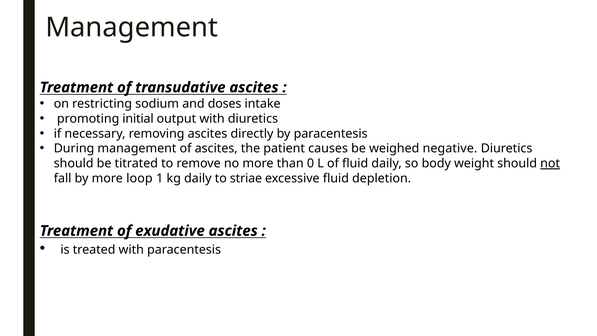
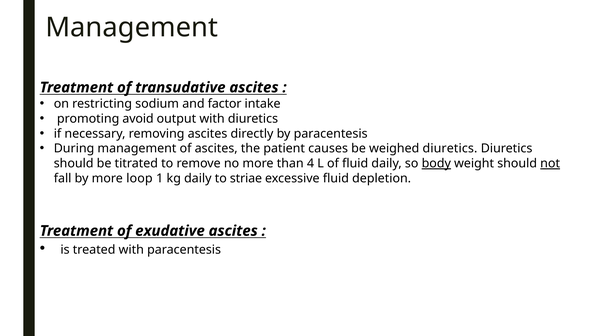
doses: doses -> factor (225, 104)
initial: initial -> avoid (138, 119)
weighed negative: negative -> diuretics (450, 148)
0: 0 -> 4 (310, 163)
body underline: none -> present (436, 163)
